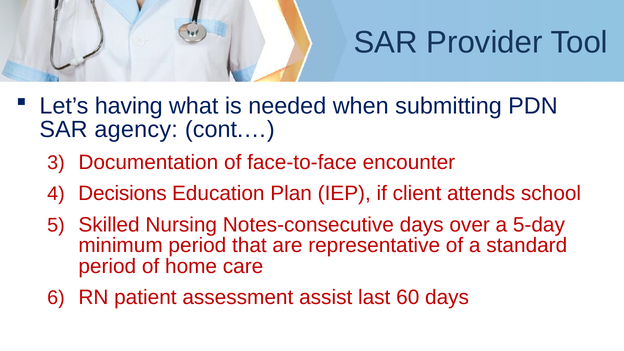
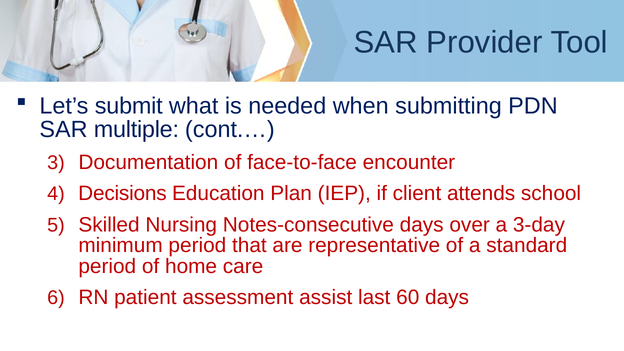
having: having -> submit (129, 106)
agency: agency -> multiple (136, 130)
5-day: 5-day -> 3-day (539, 225)
